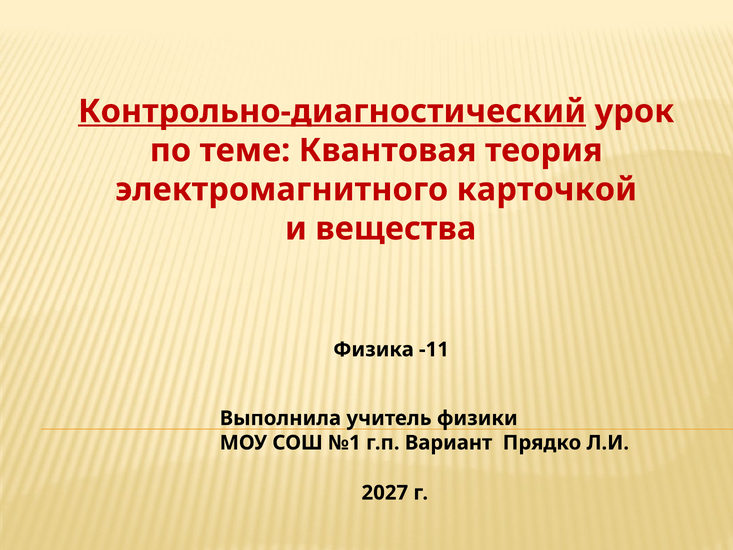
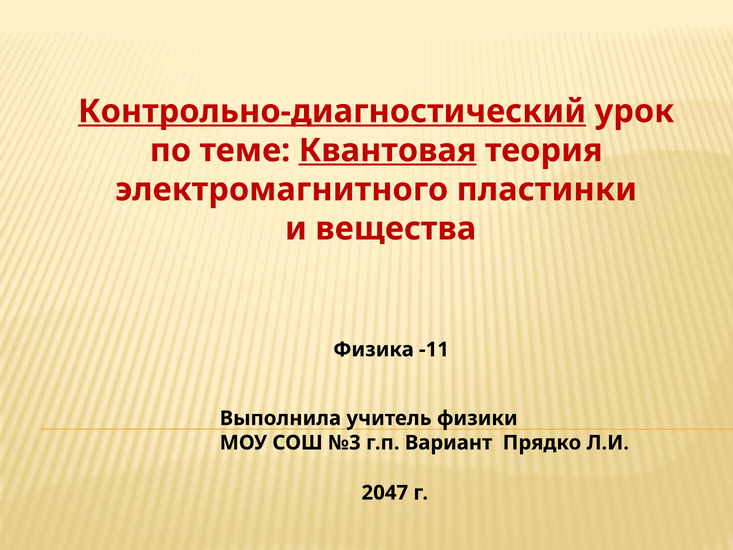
Квантовая underline: none -> present (388, 150)
карточкой: карточкой -> пластинки (547, 190)
№1: №1 -> №3 (344, 443)
2027: 2027 -> 2047 (385, 493)
